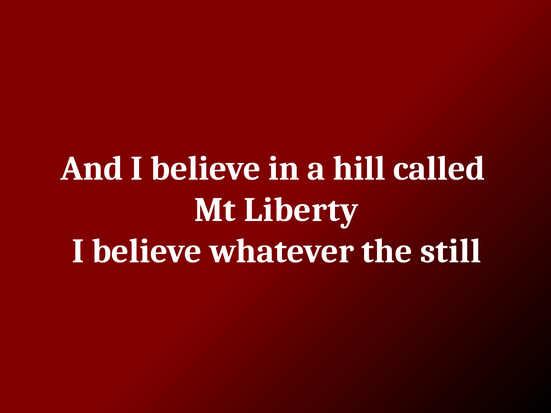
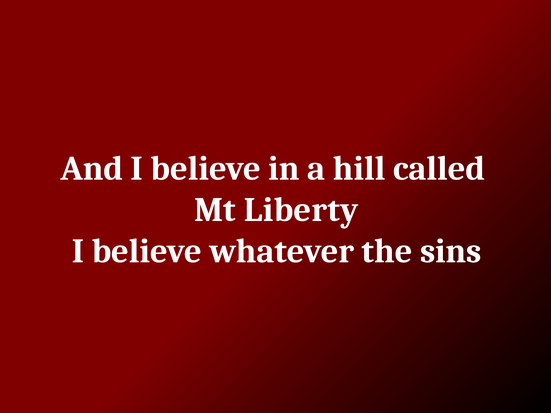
still: still -> sins (451, 251)
